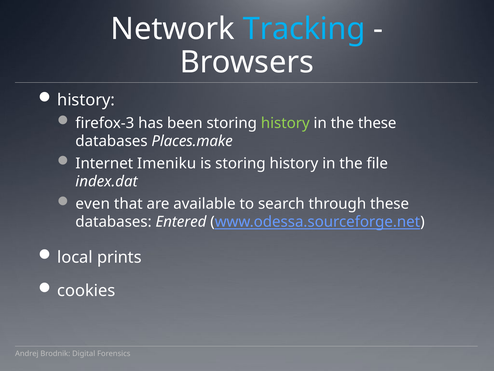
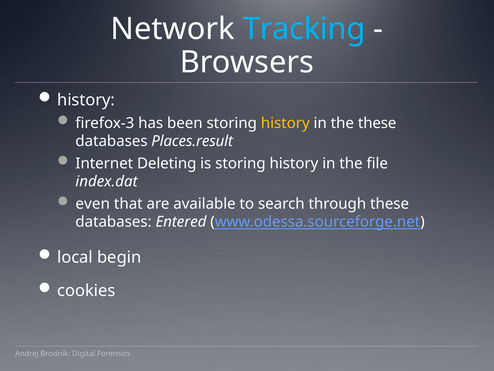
history colour: light green -> yellow (285, 123)
Places.make: Places.make -> Places.result (192, 141)
Imeniku: Imeniku -> Deleting (167, 163)
prints: prints -> begin (119, 257)
